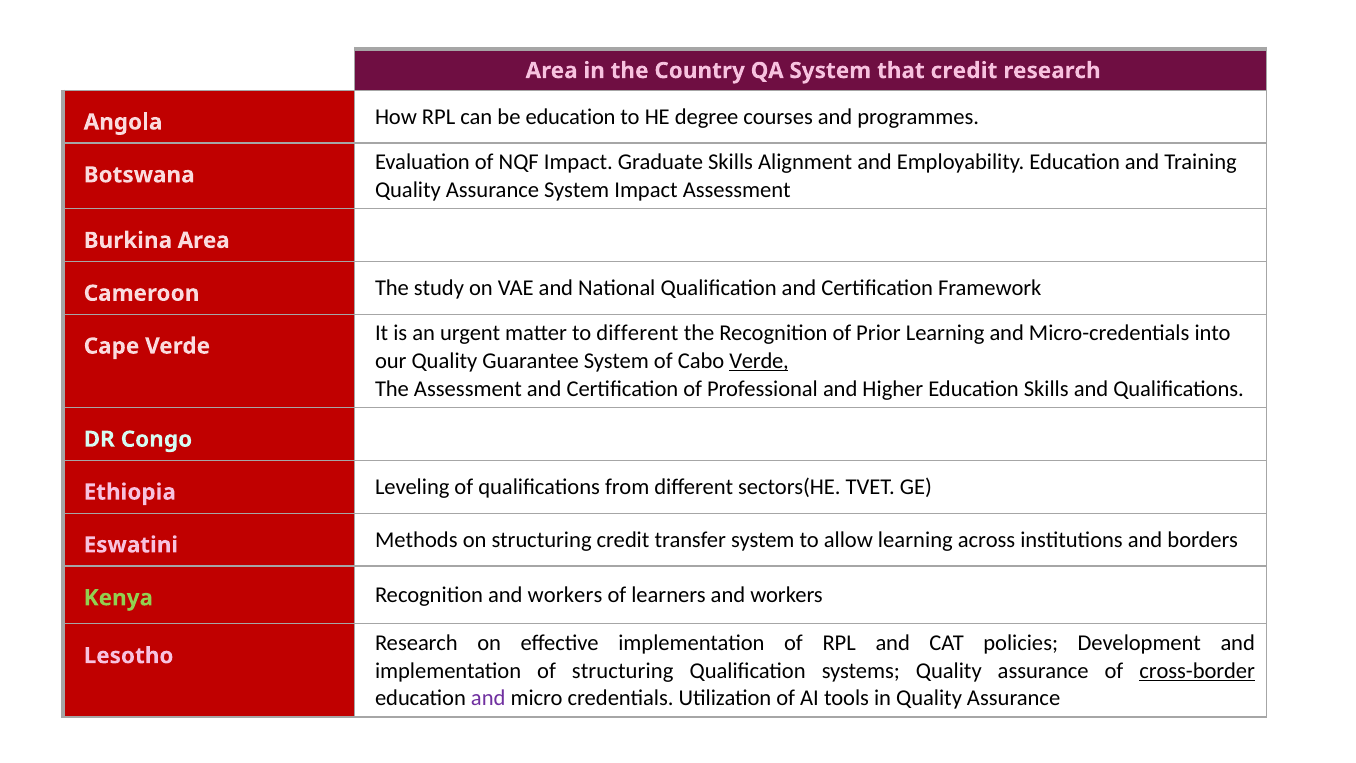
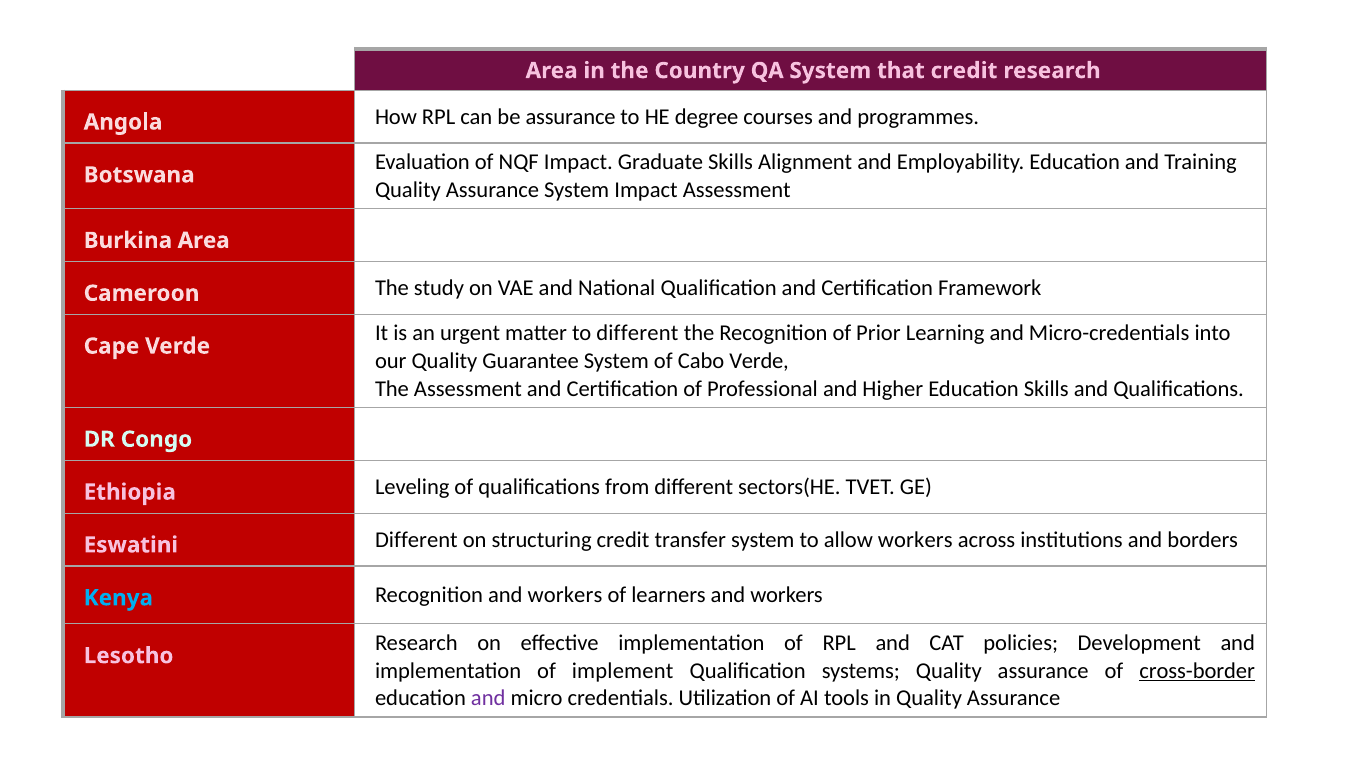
be education: education -> assurance (571, 117)
Verde underline: present -> none (759, 361)
Eswatini Methods: Methods -> Different (416, 540)
allow learning: learning -> workers (915, 540)
Kenya colour: light green -> light blue (118, 598)
of structuring: structuring -> implement (623, 670)
